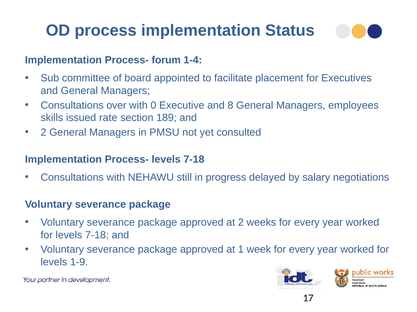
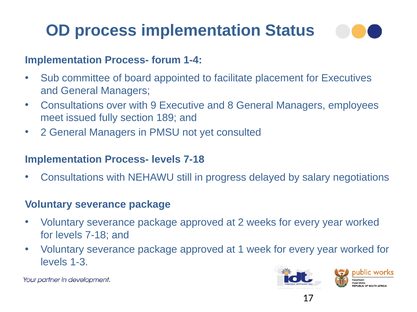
0: 0 -> 9 (153, 106)
skills: skills -> meet (52, 118)
rate: rate -> fully (108, 118)
1-9: 1-9 -> 1-3 (79, 263)
